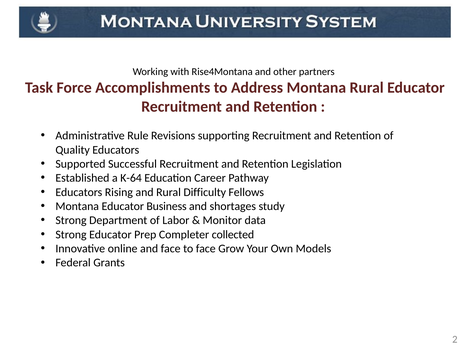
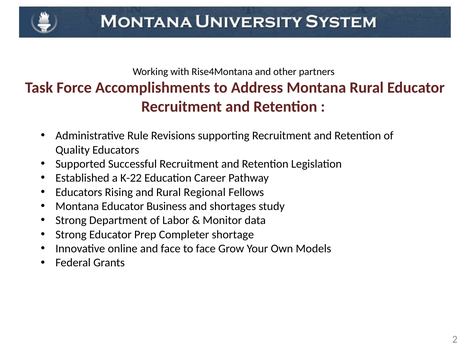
K-64: K-64 -> K-22 (131, 178)
Difficulty: Difficulty -> Regional (205, 192)
collected: collected -> shortage (233, 234)
